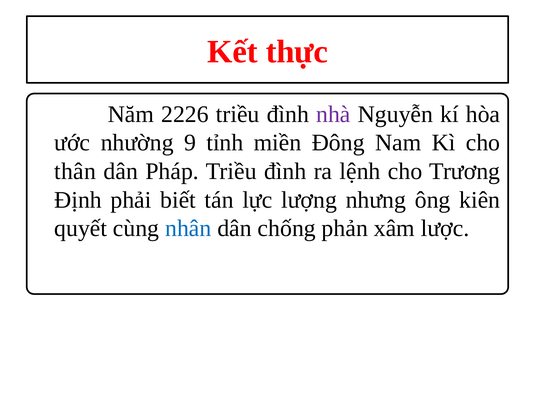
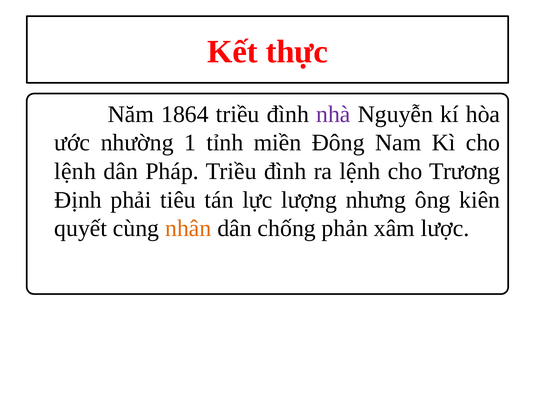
2226: 2226 -> 1864 (185, 114)
9: 9 -> 1 (190, 143)
thân: thân -> lệnh (75, 171)
biết: biết -> tiêu (178, 200)
nhân colour: blue -> orange (188, 229)
